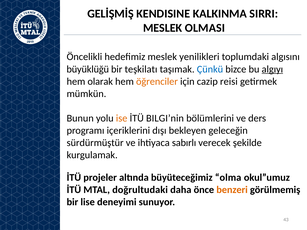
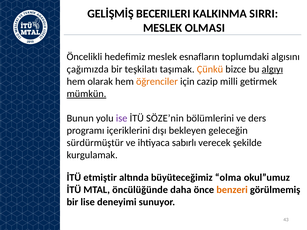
KENDISINE: KENDISINE -> BECERILERI (163, 14)
yenilikleri: yenilikleri -> esnafların (199, 57)
büyüklüğü: büyüklüğü -> çağımızda (88, 69)
Çünkü colour: blue -> orange (210, 69)
reisi: reisi -> milli (229, 81)
mümkün underline: none -> present (86, 94)
ise colour: orange -> purple (122, 118)
BILGI’nin: BILGI’nin -> SÖZE’nin (165, 118)
projeler: projeler -> etmiştir (100, 178)
doğrultudaki: doğrultudaki -> öncülüğünde (140, 190)
